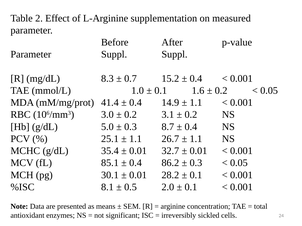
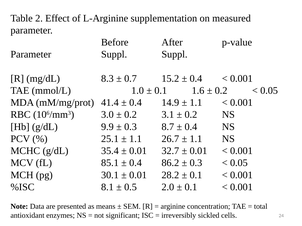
5.0: 5.0 -> 9.9 (107, 127)
